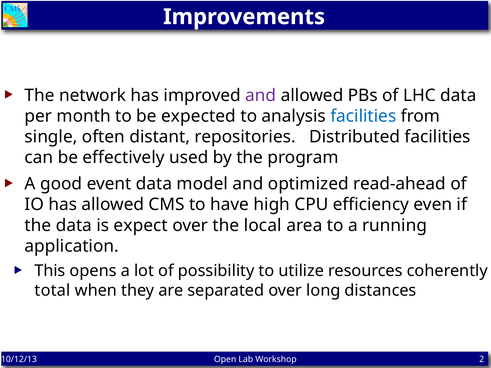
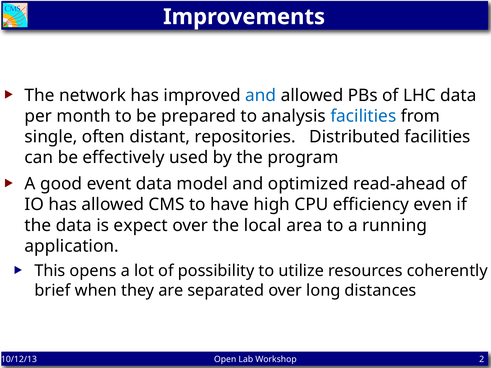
and colour: purple -> blue (261, 95)
expected: expected -> prepared (199, 116)
total: total -> brief (52, 291)
